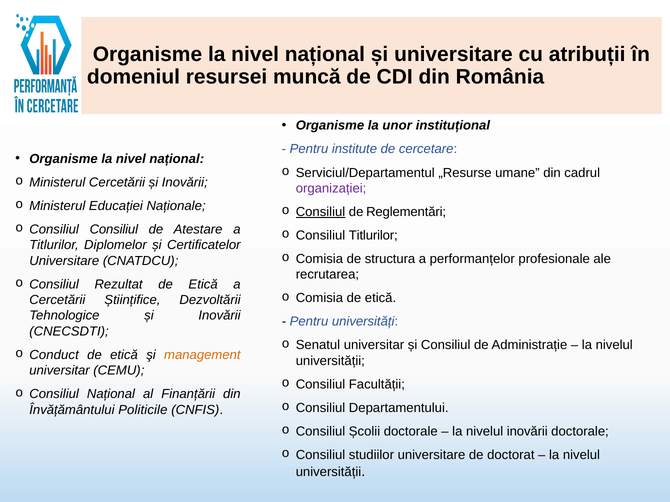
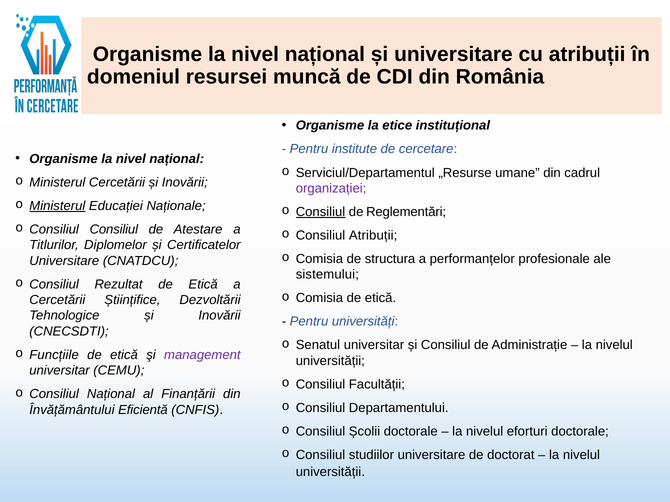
unor: unor -> etice (397, 126)
Ministerul underline: none -> present (57, 206)
Consiliul Titlurilor: Titlurilor -> Atribuții (373, 236)
recrutarea: recrutarea -> sistemului (327, 275)
Conduct: Conduct -> Funcțiile (54, 355)
management colour: orange -> purple (202, 355)
Politicile: Politicile -> Eficientă (143, 410)
nivelul inovării: inovării -> eforturi (527, 432)
